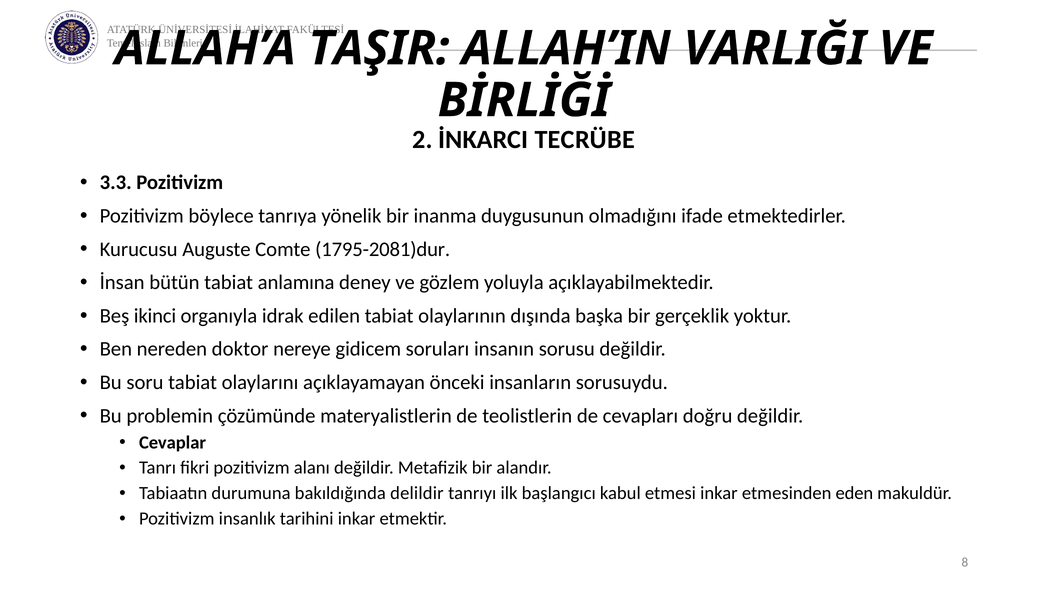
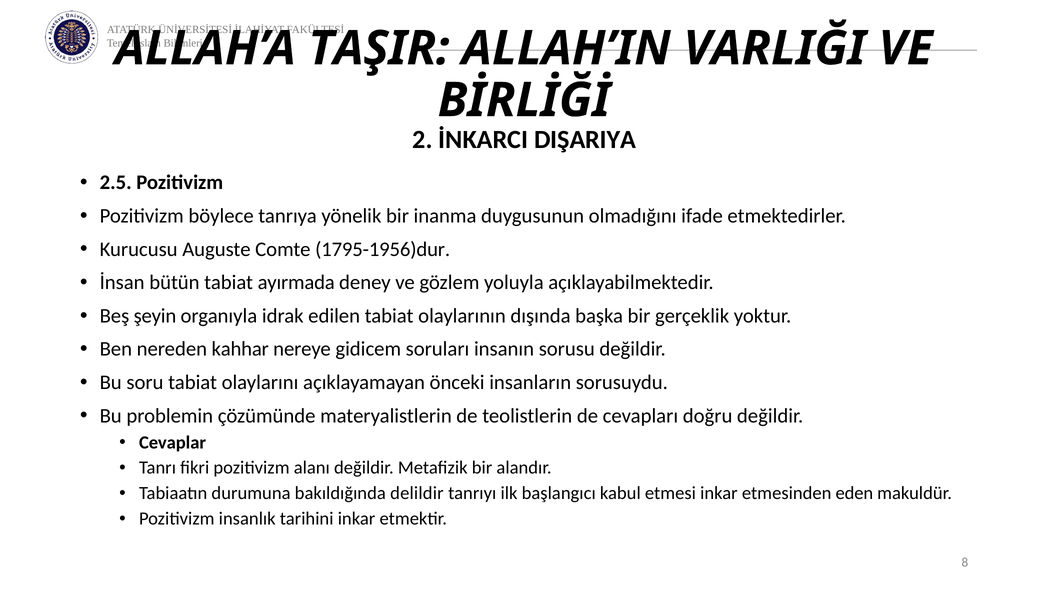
TECRÜBE: TECRÜBE -> DIŞARIYA (585, 140)
3.3: 3.3 -> 2.5 (116, 183)
1795-2081)dur: 1795-2081)dur -> 1795-1956)dur (383, 249)
anlamına: anlamına -> ayırmada (296, 283)
ikinci: ikinci -> şeyin (155, 316)
doktor: doktor -> kahhar (240, 349)
